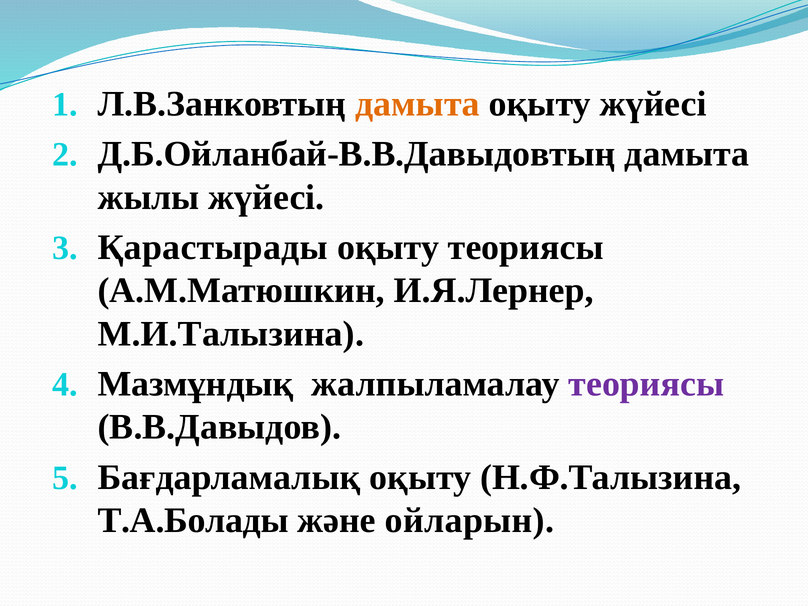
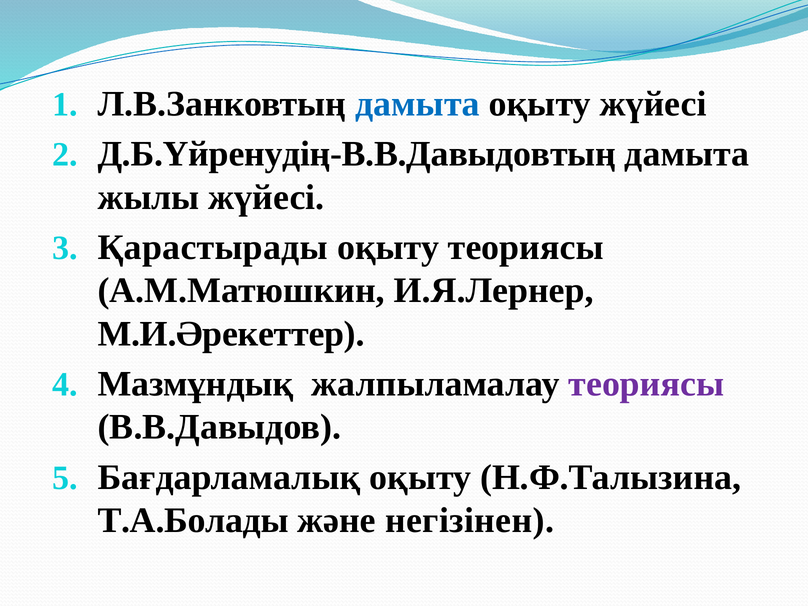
дамыта colour: orange -> blue (417, 104)
Д.Б.Ойланбай-В.В.Давыдовтың: Д.Б.Ойланбай-В.В.Давыдовтың -> Д.Б.Үйренудің-В.В.Давыдовтың (357, 154)
М.И.Талызина: М.И.Талызина -> М.И.Әрекеттер (231, 334)
ойларын: ойларын -> негізінен (470, 520)
